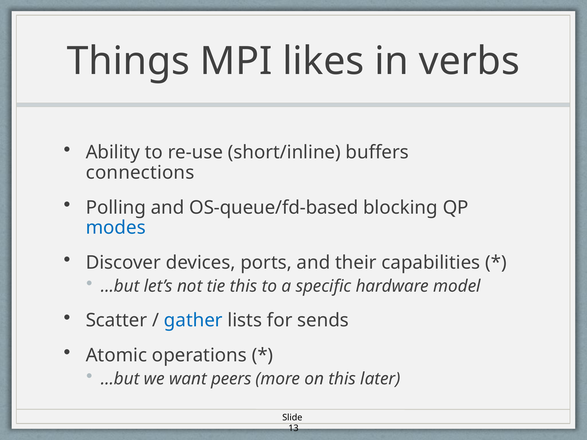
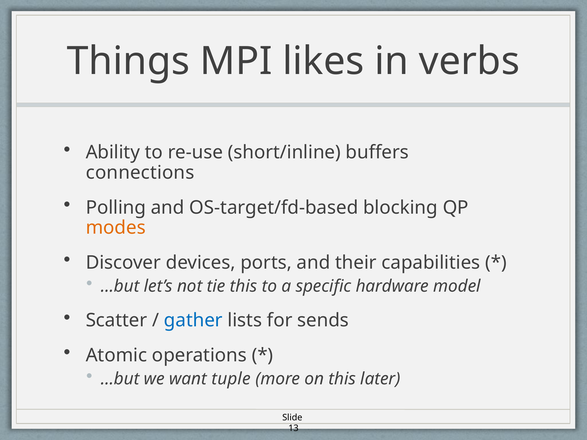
OS-queue/fd-based: OS-queue/fd-based -> OS-target/fd-based (274, 208)
modes colour: blue -> orange (116, 228)
peers: peers -> tuple (231, 379)
